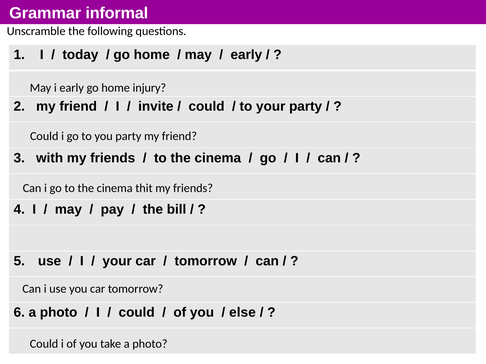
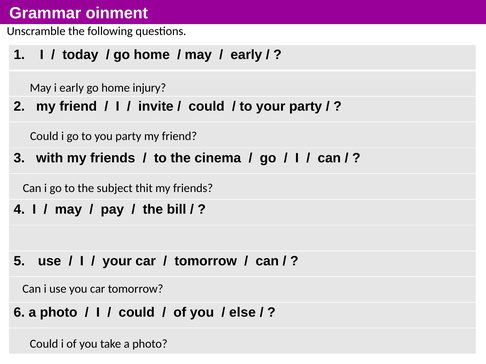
informal: informal -> oinment (117, 13)
go to the cinema: cinema -> subject (115, 188)
